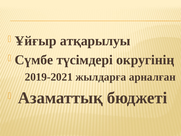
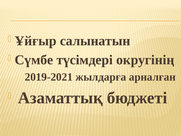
атқарылуы: атқарылуы -> салынатын (95, 41)
